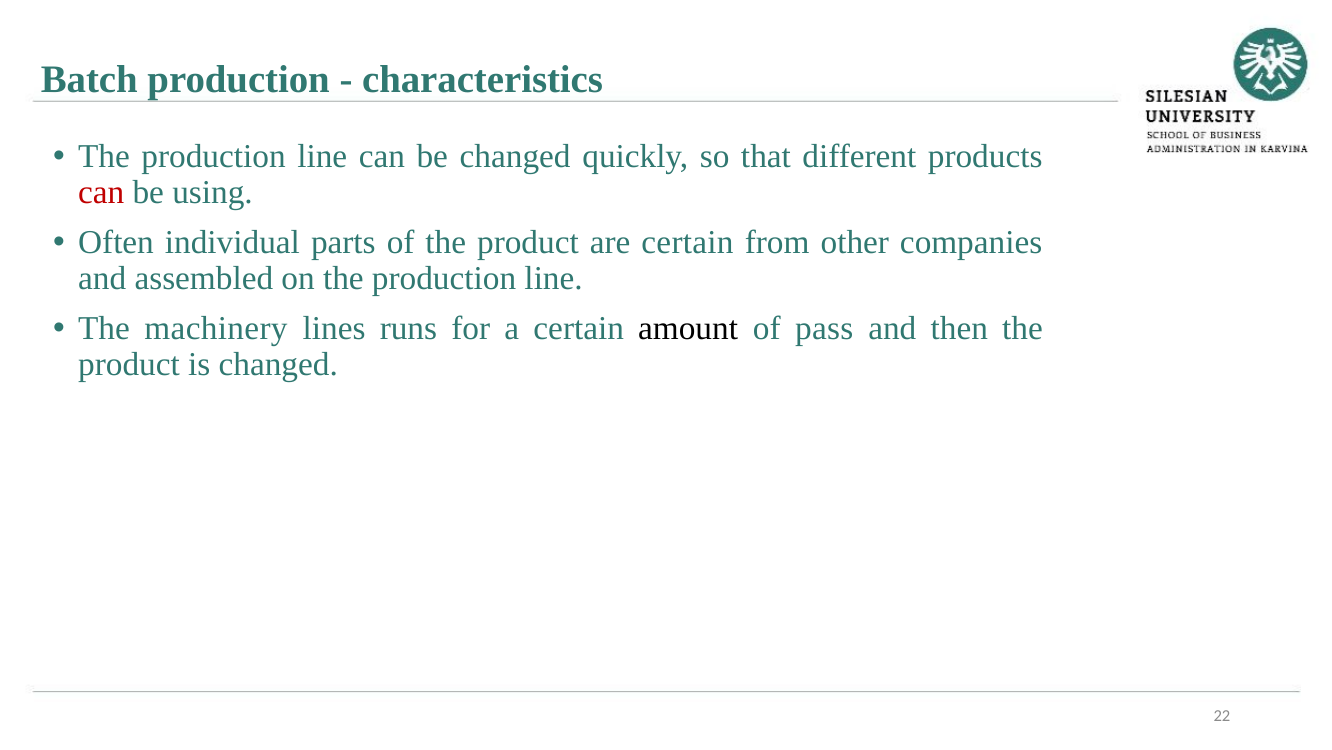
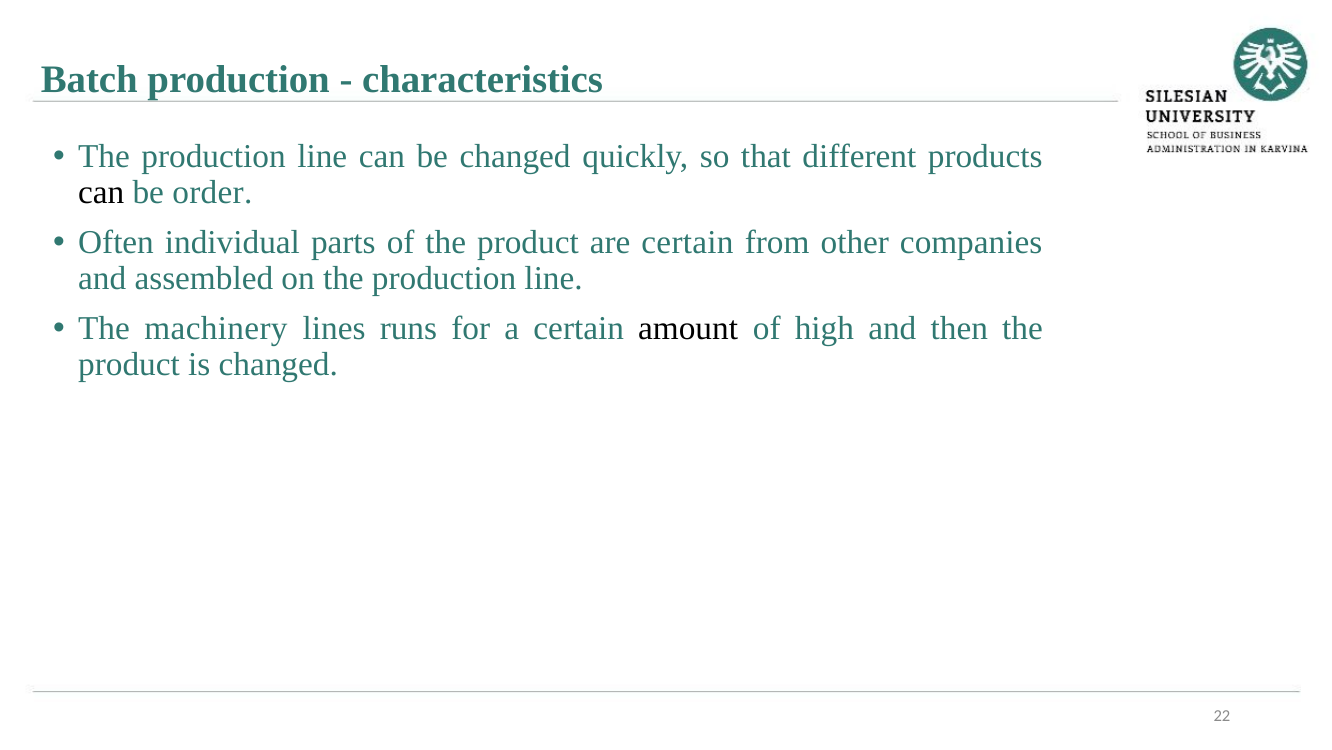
can colour: red -> black (101, 193)
using: using -> order (212, 193)
pass: pass -> high (824, 328)
